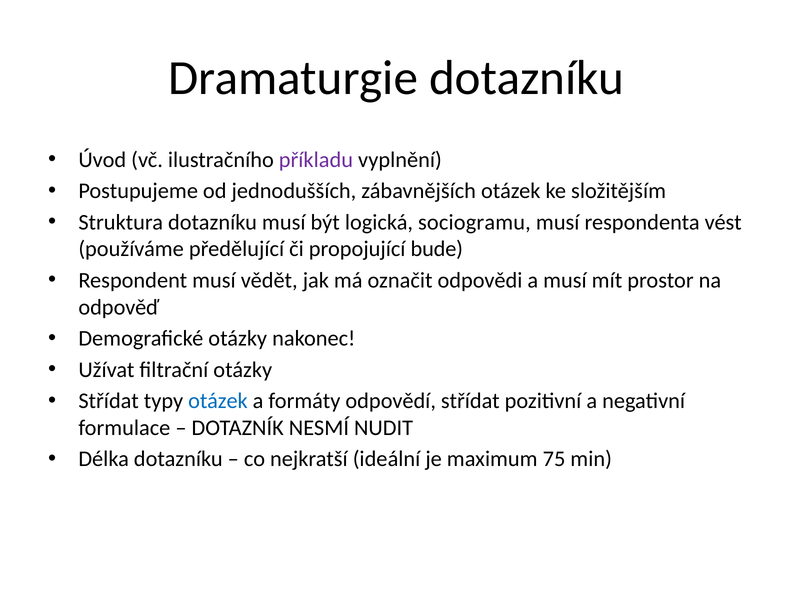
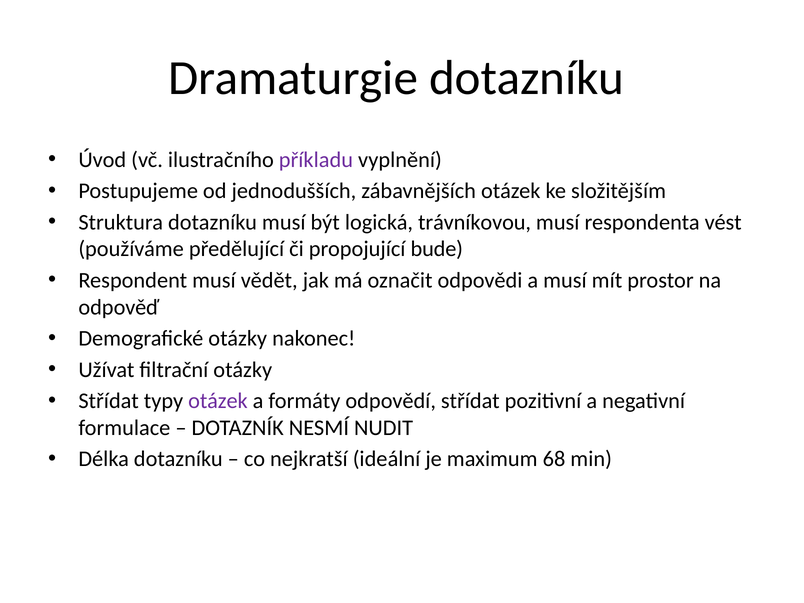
sociogramu: sociogramu -> trávníkovou (475, 222)
otázek colour: blue -> purple (218, 401)
75: 75 -> 68 (554, 459)
